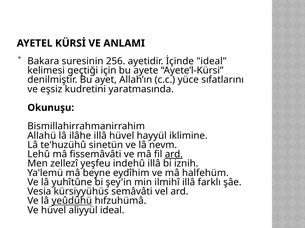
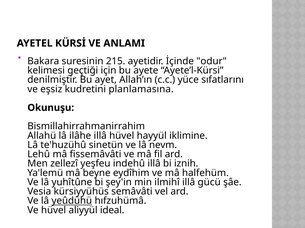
256: 256 -> 215 (116, 61)
İçinde ideal: ideal -> odur (212, 61)
yaratmasında: yaratmasında -> planlamasına (141, 89)
ard underline: present -> none (174, 155)
farklı: farklı -> gücü (209, 183)
